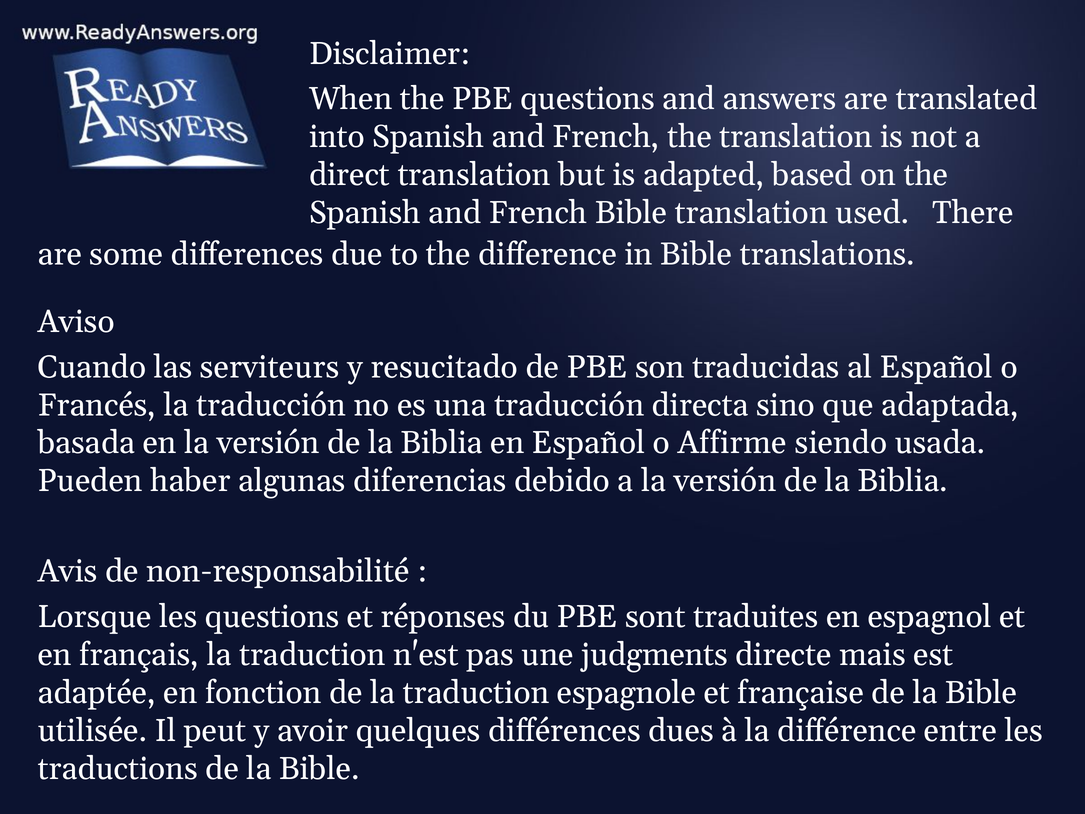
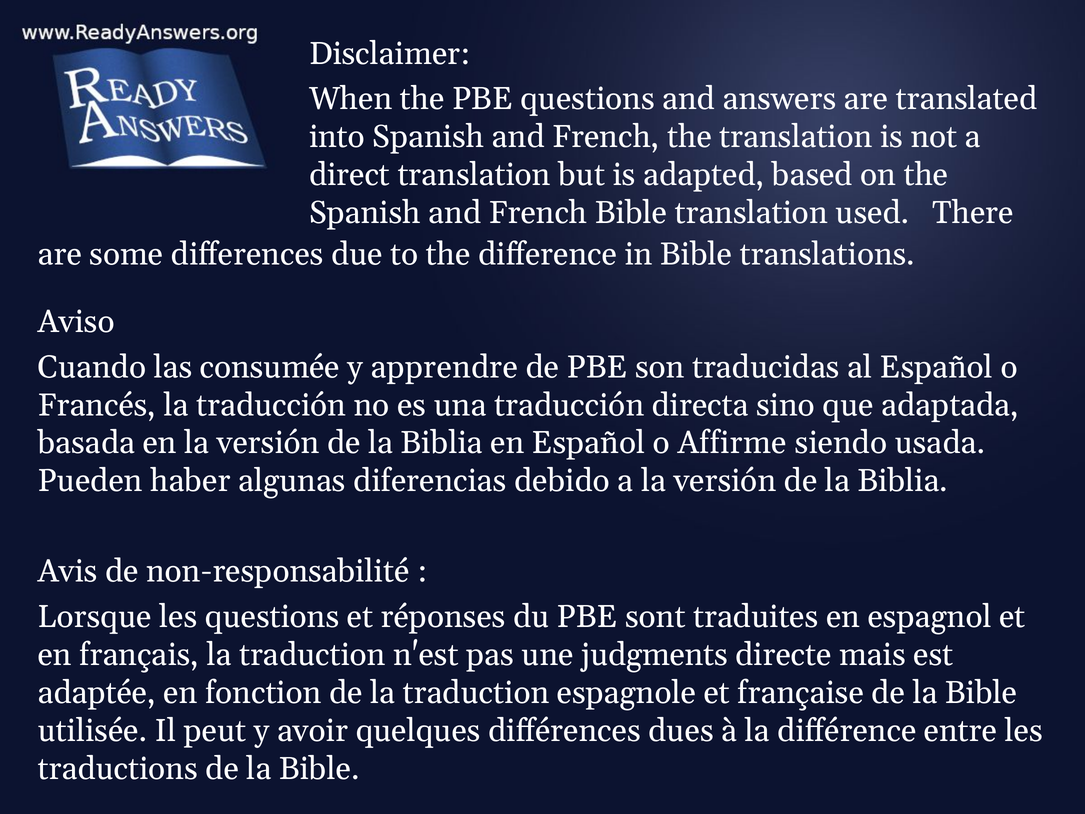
serviteurs: serviteurs -> consumée (270, 367)
resucitado: resucitado -> apprendre (444, 367)
